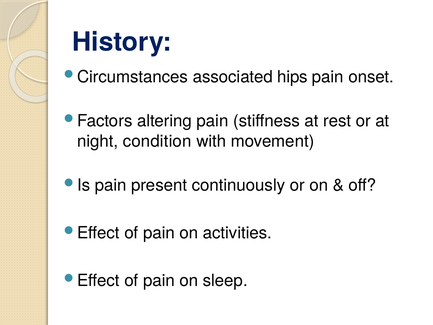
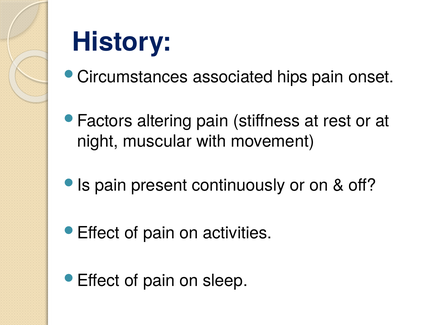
condition: condition -> muscular (157, 141)
